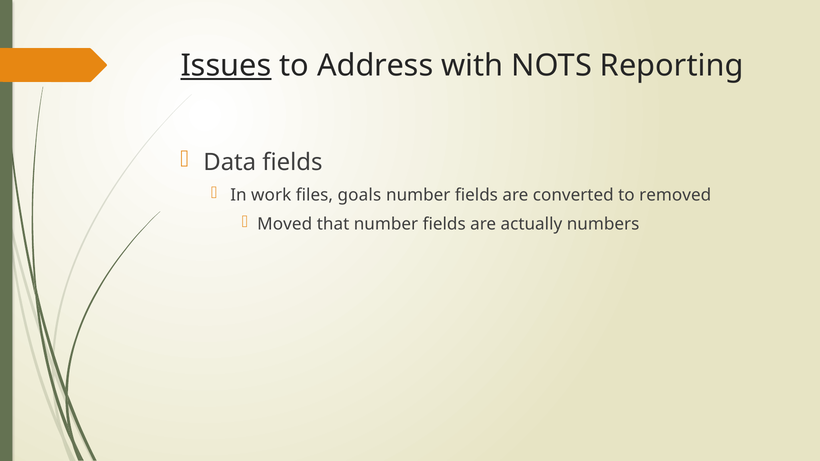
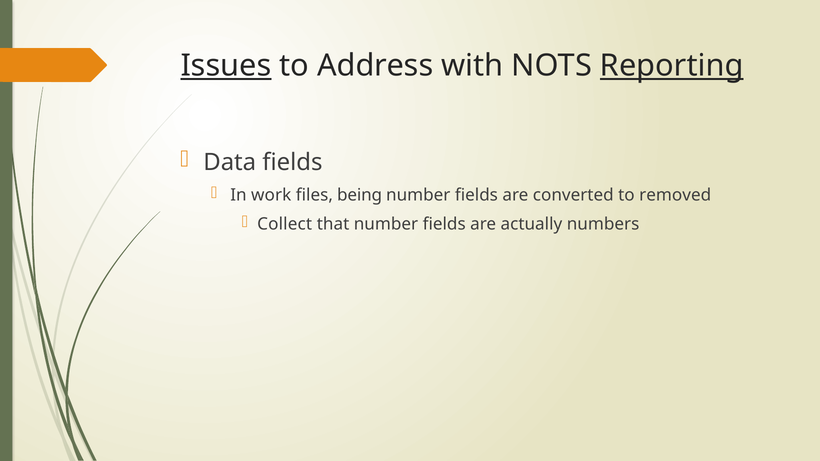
Reporting underline: none -> present (672, 66)
goals: goals -> being (360, 195)
Moved: Moved -> Collect (285, 224)
